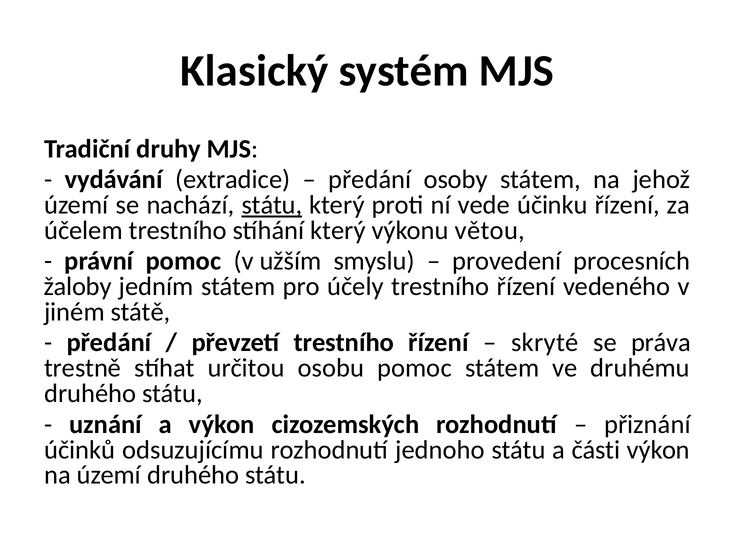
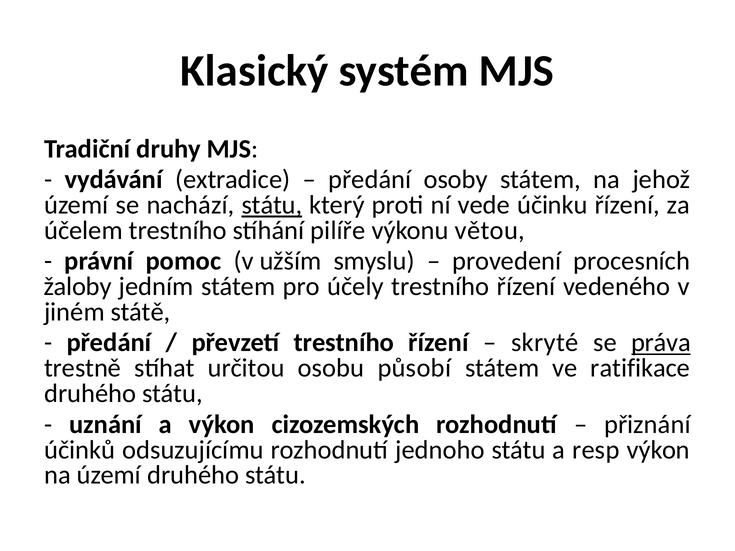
stíhání který: který -> pilíře (338, 231)
práva underline: none -> present (661, 343)
osobu pomoc: pomoc -> působí (414, 368)
druhému: druhému -> ratifikace (640, 368)
části: části -> resp (596, 450)
